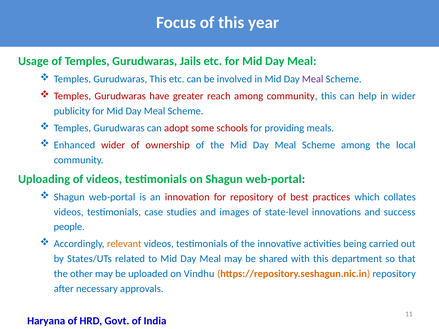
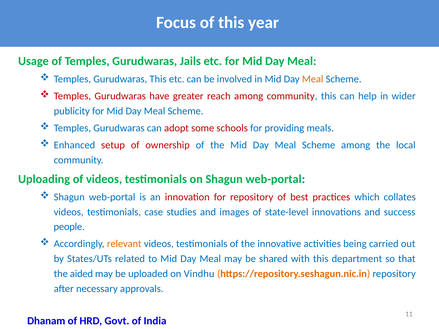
Meal colour: purple -> orange (313, 79)
Enhanced wider: wider -> setup (113, 145)
other: other -> aided (81, 274)
Haryana: Haryana -> Dhanam (46, 321)
